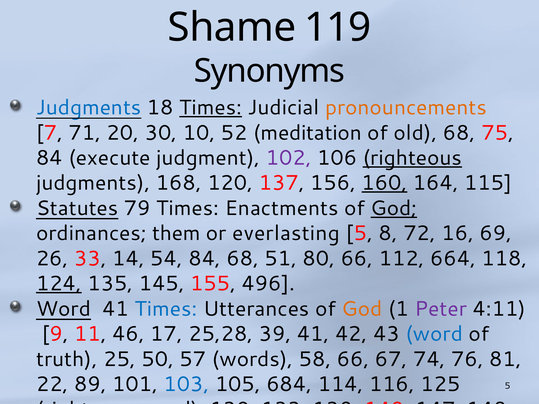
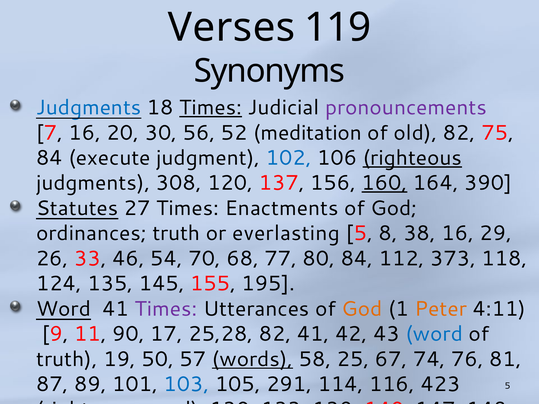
Shame: Shame -> Verses (232, 27)
pronouncements colour: orange -> purple (406, 108)
7 71: 71 -> 16 (85, 133)
10: 10 -> 56 (199, 133)
old 68: 68 -> 82 (459, 133)
102 colour: purple -> blue (289, 158)
168: 168 -> 308 (179, 183)
115: 115 -> 390 (488, 183)
79: 79 -> 27 (137, 208)
God underline: present -> none (394, 208)
ordinances them: them -> truth (176, 234)
72: 72 -> 38 (420, 234)
69: 69 -> 29 (496, 234)
14: 14 -> 46 (128, 259)
54 84: 84 -> 70 (205, 259)
51: 51 -> 77 (281, 259)
80 66: 66 -> 84 (357, 259)
664: 664 -> 373 (453, 259)
124 underline: present -> none (59, 284)
496: 496 -> 195 (268, 284)
Times colour: blue -> purple (166, 309)
Peter colour: purple -> orange (441, 309)
46: 46 -> 90 (128, 334)
25,28 39: 39 -> 82 (275, 334)
25: 25 -> 19 (120, 359)
words underline: none -> present (253, 359)
58 66: 66 -> 25 (353, 359)
22: 22 -> 87 (52, 385)
684: 684 -> 291 (289, 385)
125: 125 -> 423 (440, 385)
